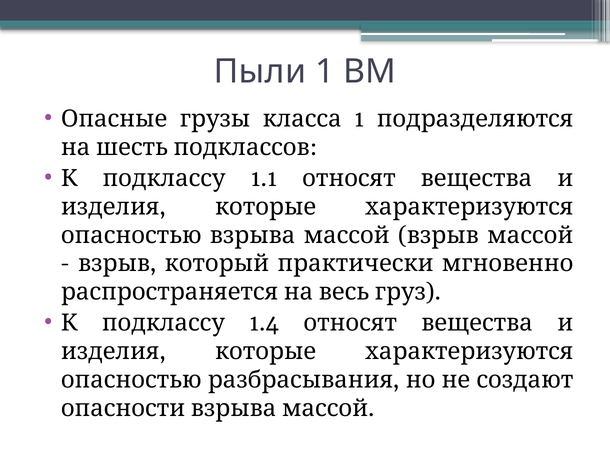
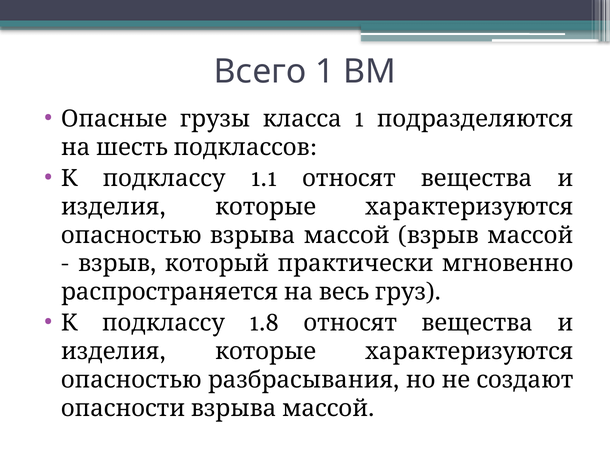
Пыли: Пыли -> Всего (260, 71)
1.4: 1.4 -> 1.8 (264, 323)
